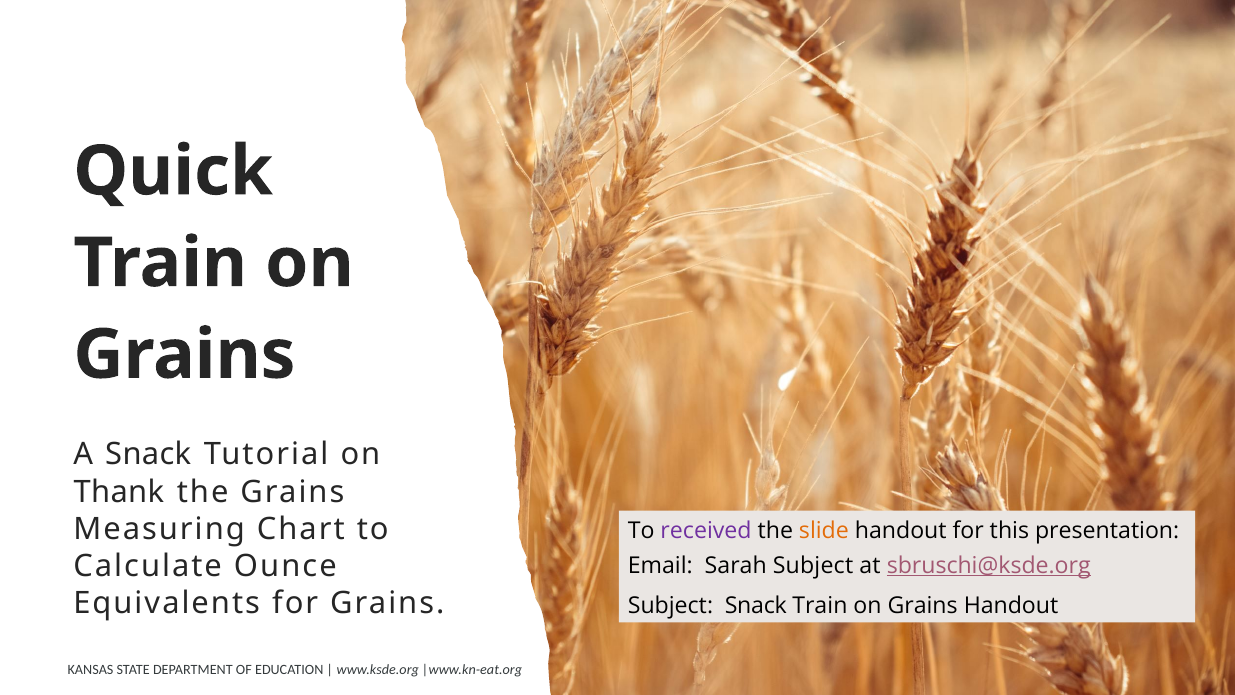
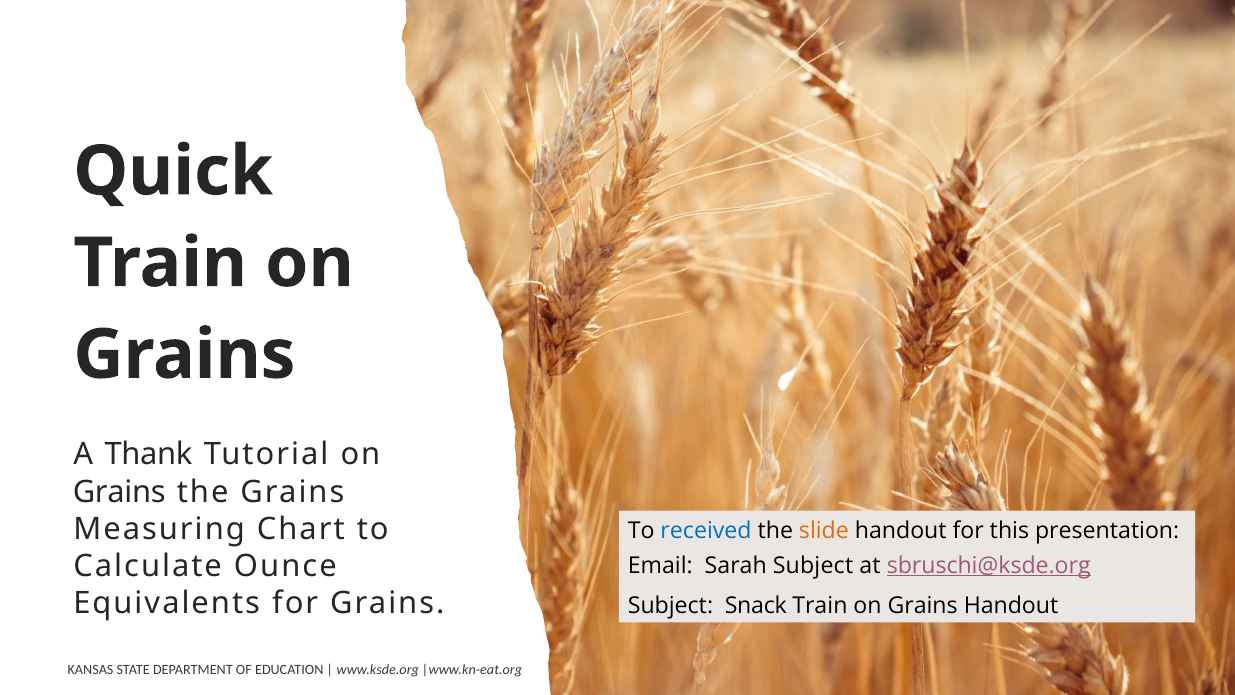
A Snack: Snack -> Thank (149, 455)
Thank: Thank -> Grains (119, 492)
received colour: purple -> blue (706, 530)
